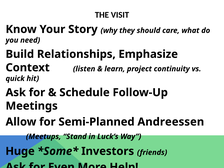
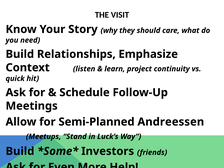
Huge: Huge -> Build (20, 151)
